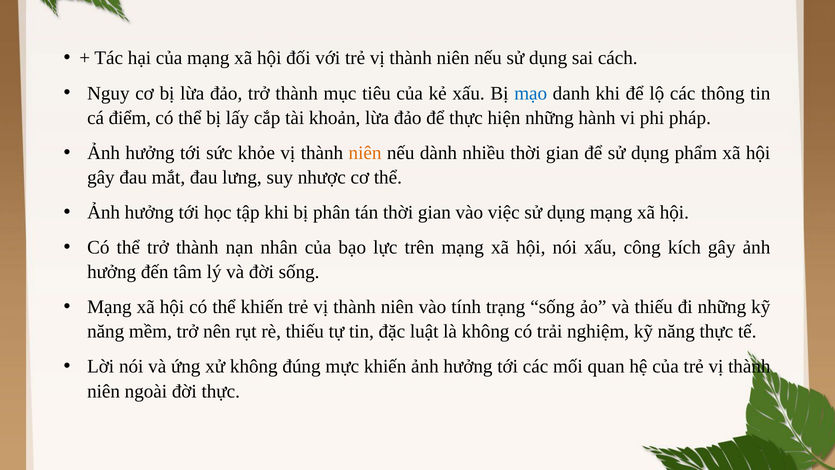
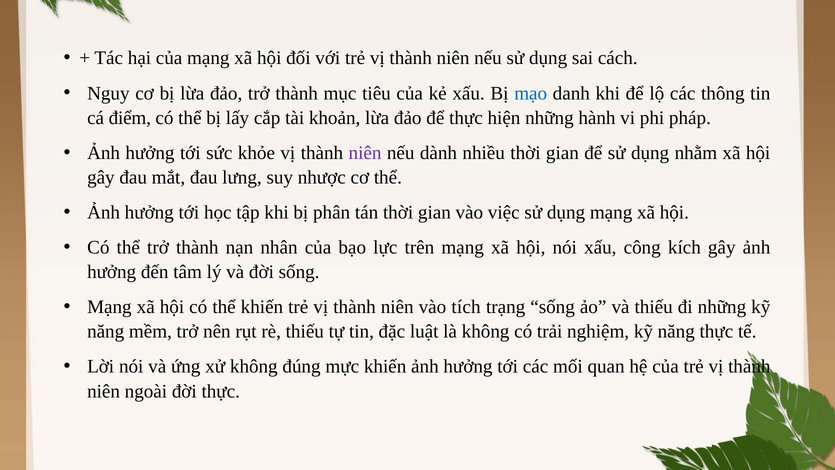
niên colour: orange -> purple (365, 153)
phẩm: phẩm -> nhằm (696, 153)
tính: tính -> tích (466, 307)
